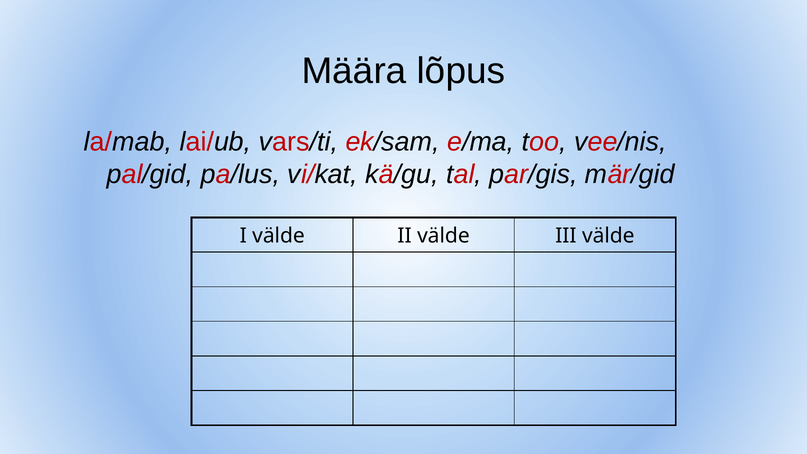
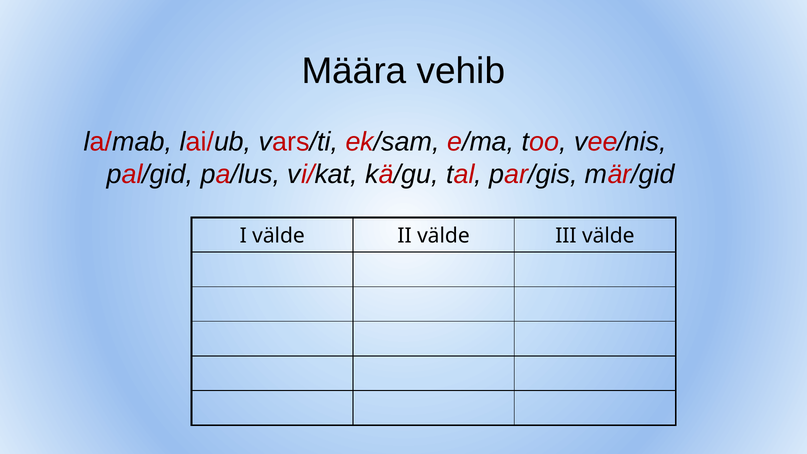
lõpus: lõpus -> vehib (461, 71)
